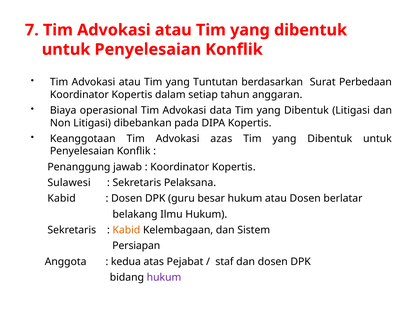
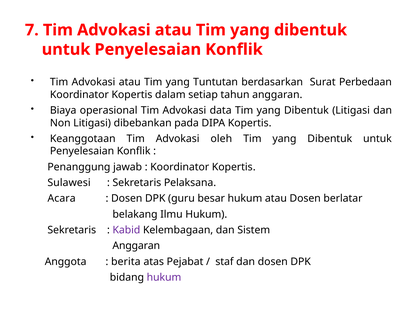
azas: azas -> oleh (221, 139)
Kabid: Kabid -> Acara (62, 198)
Kabid colour: orange -> purple (126, 230)
Persiapan: Persiapan -> Anggaran (136, 246)
kedua: kedua -> berita (126, 261)
